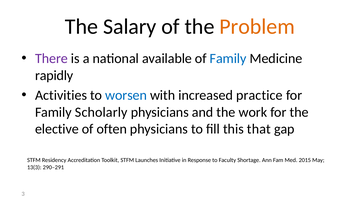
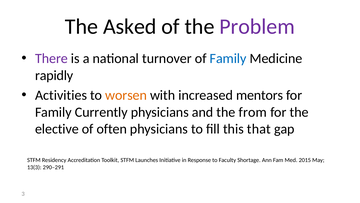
Salary: Salary -> Asked (130, 27)
Problem colour: orange -> purple (257, 27)
available: available -> turnover (167, 58)
worsen colour: blue -> orange (126, 95)
practice: practice -> mentors (260, 95)
Scholarly: Scholarly -> Currently (101, 112)
work: work -> from (253, 112)
